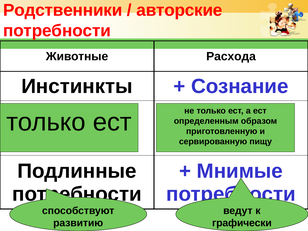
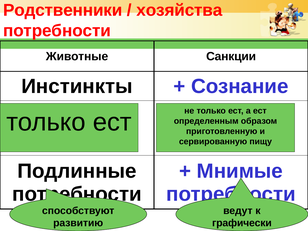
авторские: авторские -> хозяйства (179, 10)
Расхода: Расхода -> Санкции (231, 56)
